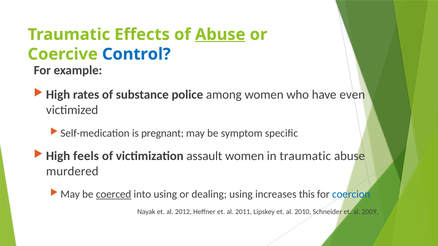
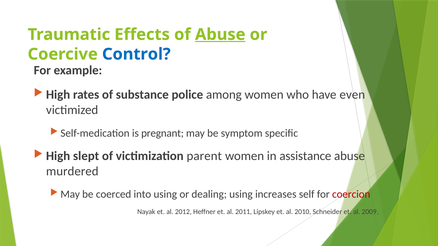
feels: feels -> slept (86, 156)
assault: assault -> parent (204, 156)
in traumatic: traumatic -> assistance (305, 156)
coerced underline: present -> none (114, 195)
this: this -> self (307, 195)
coercion colour: blue -> red (351, 195)
